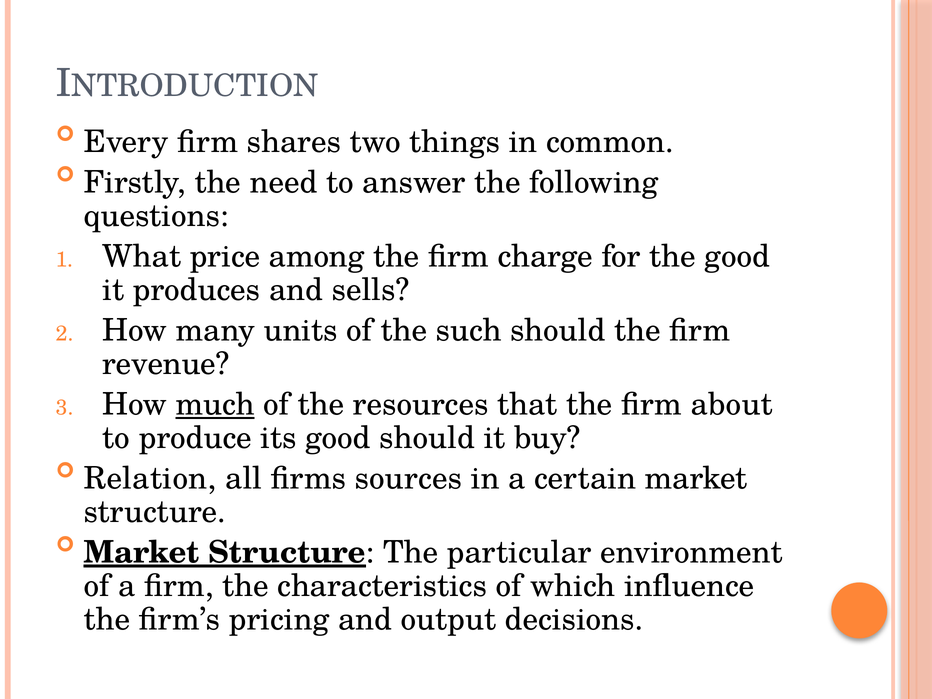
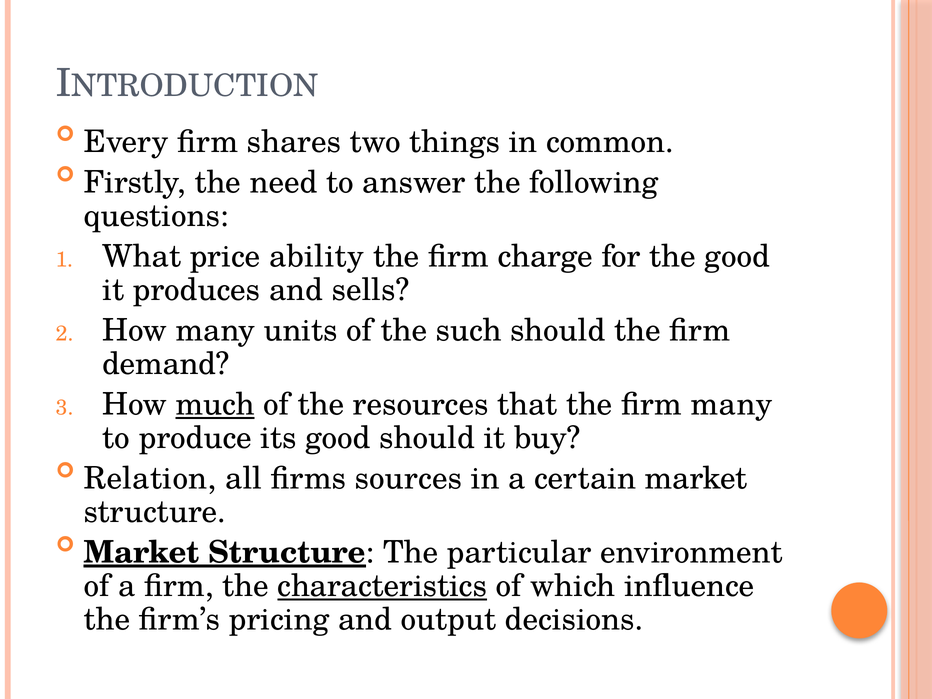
among: among -> ability (316, 256)
revenue: revenue -> demand (166, 364)
firm about: about -> many (732, 405)
characteristics underline: none -> present (382, 586)
